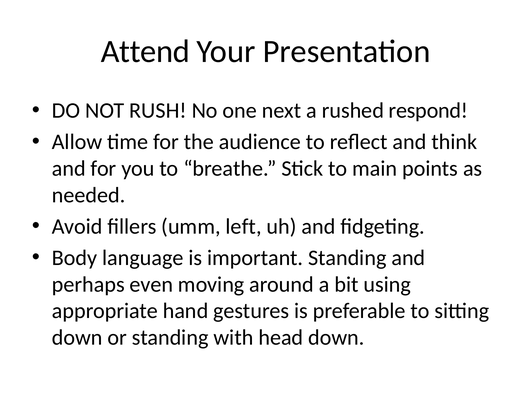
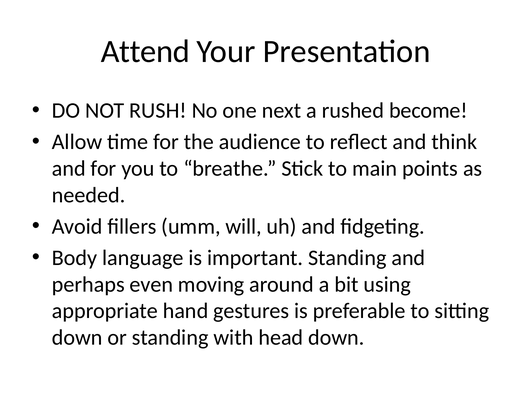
respond: respond -> become (428, 111)
left: left -> will (244, 226)
